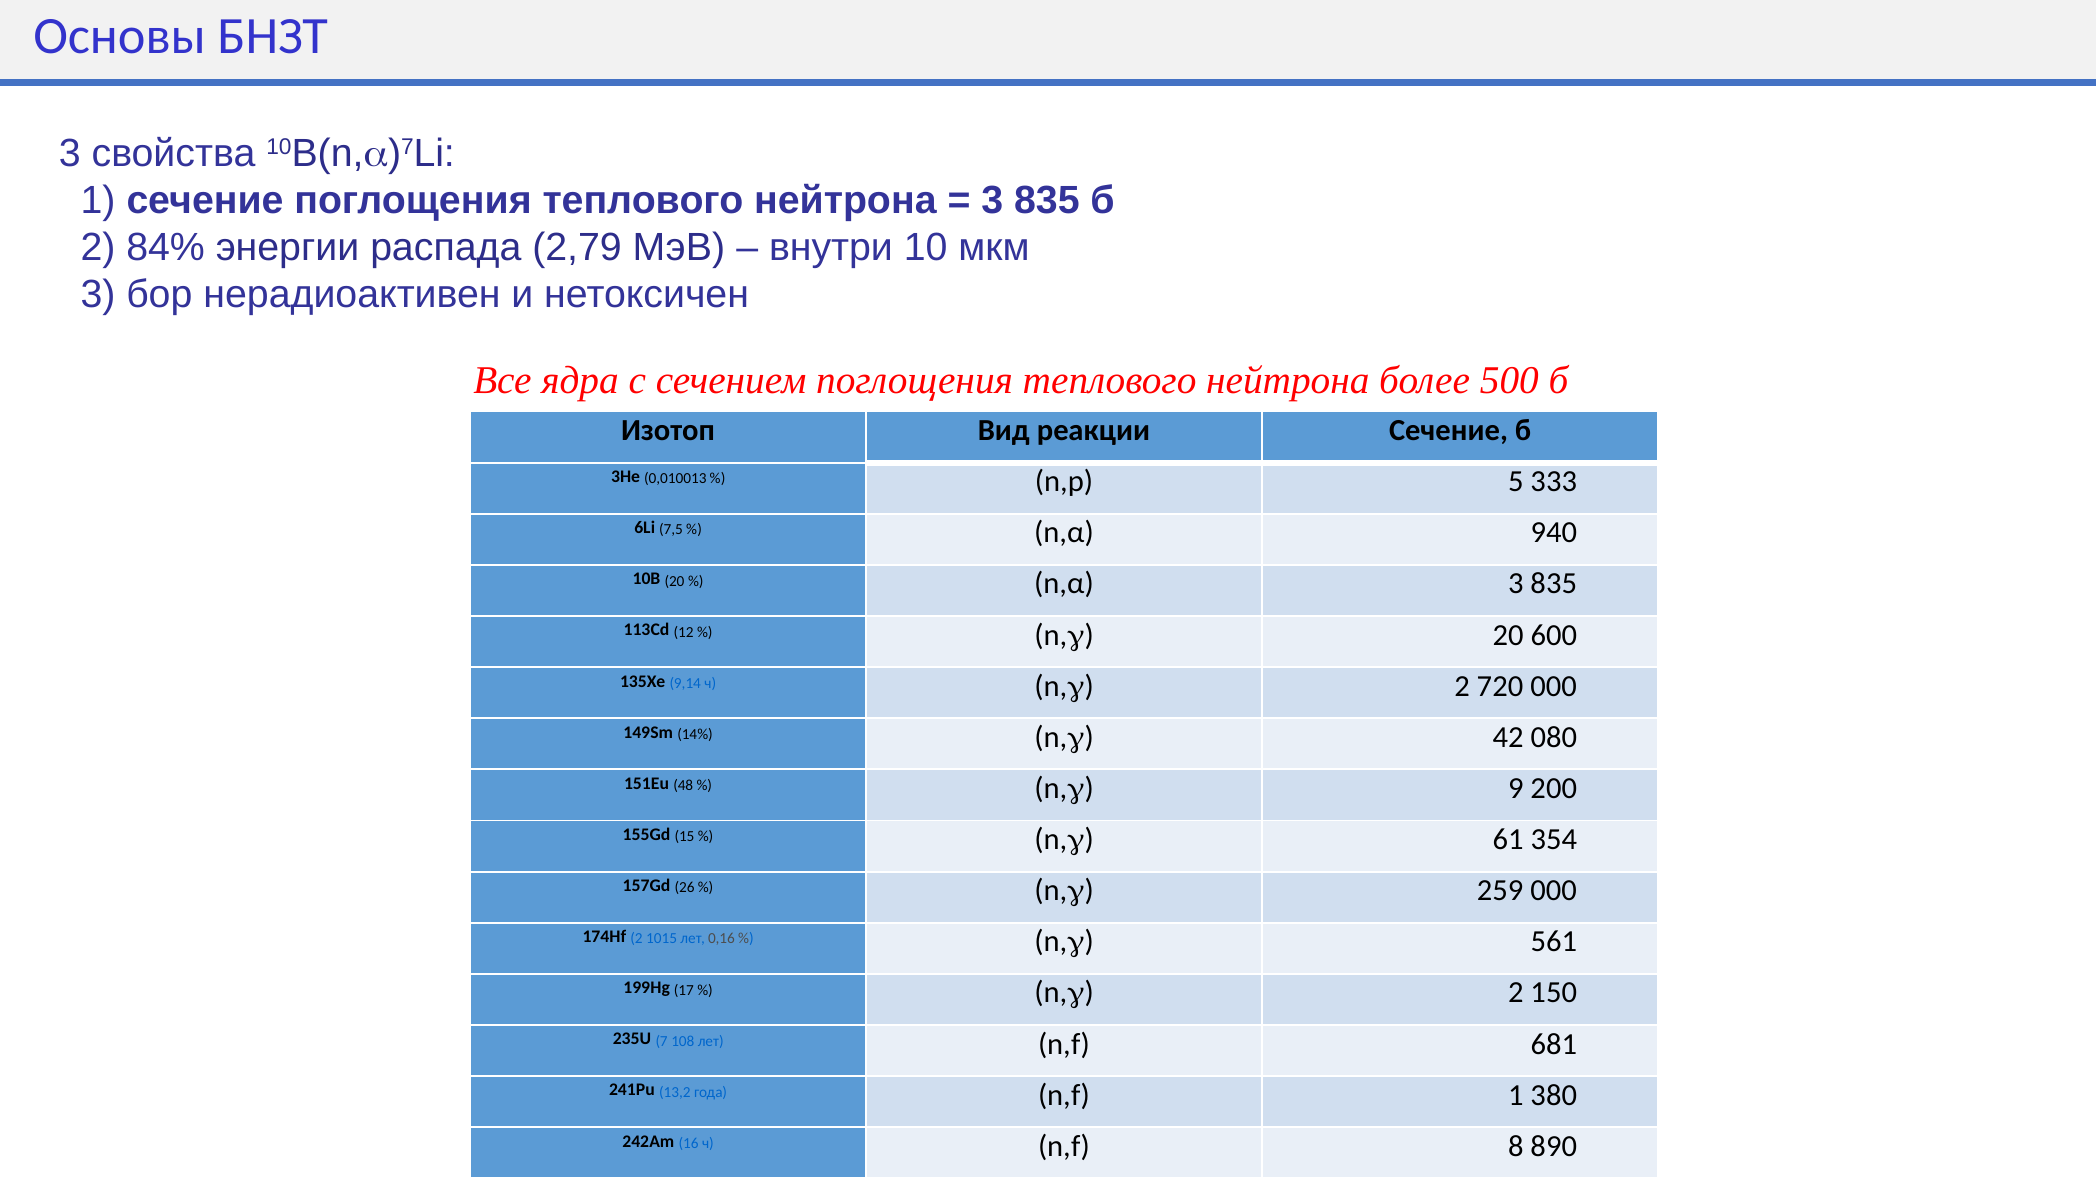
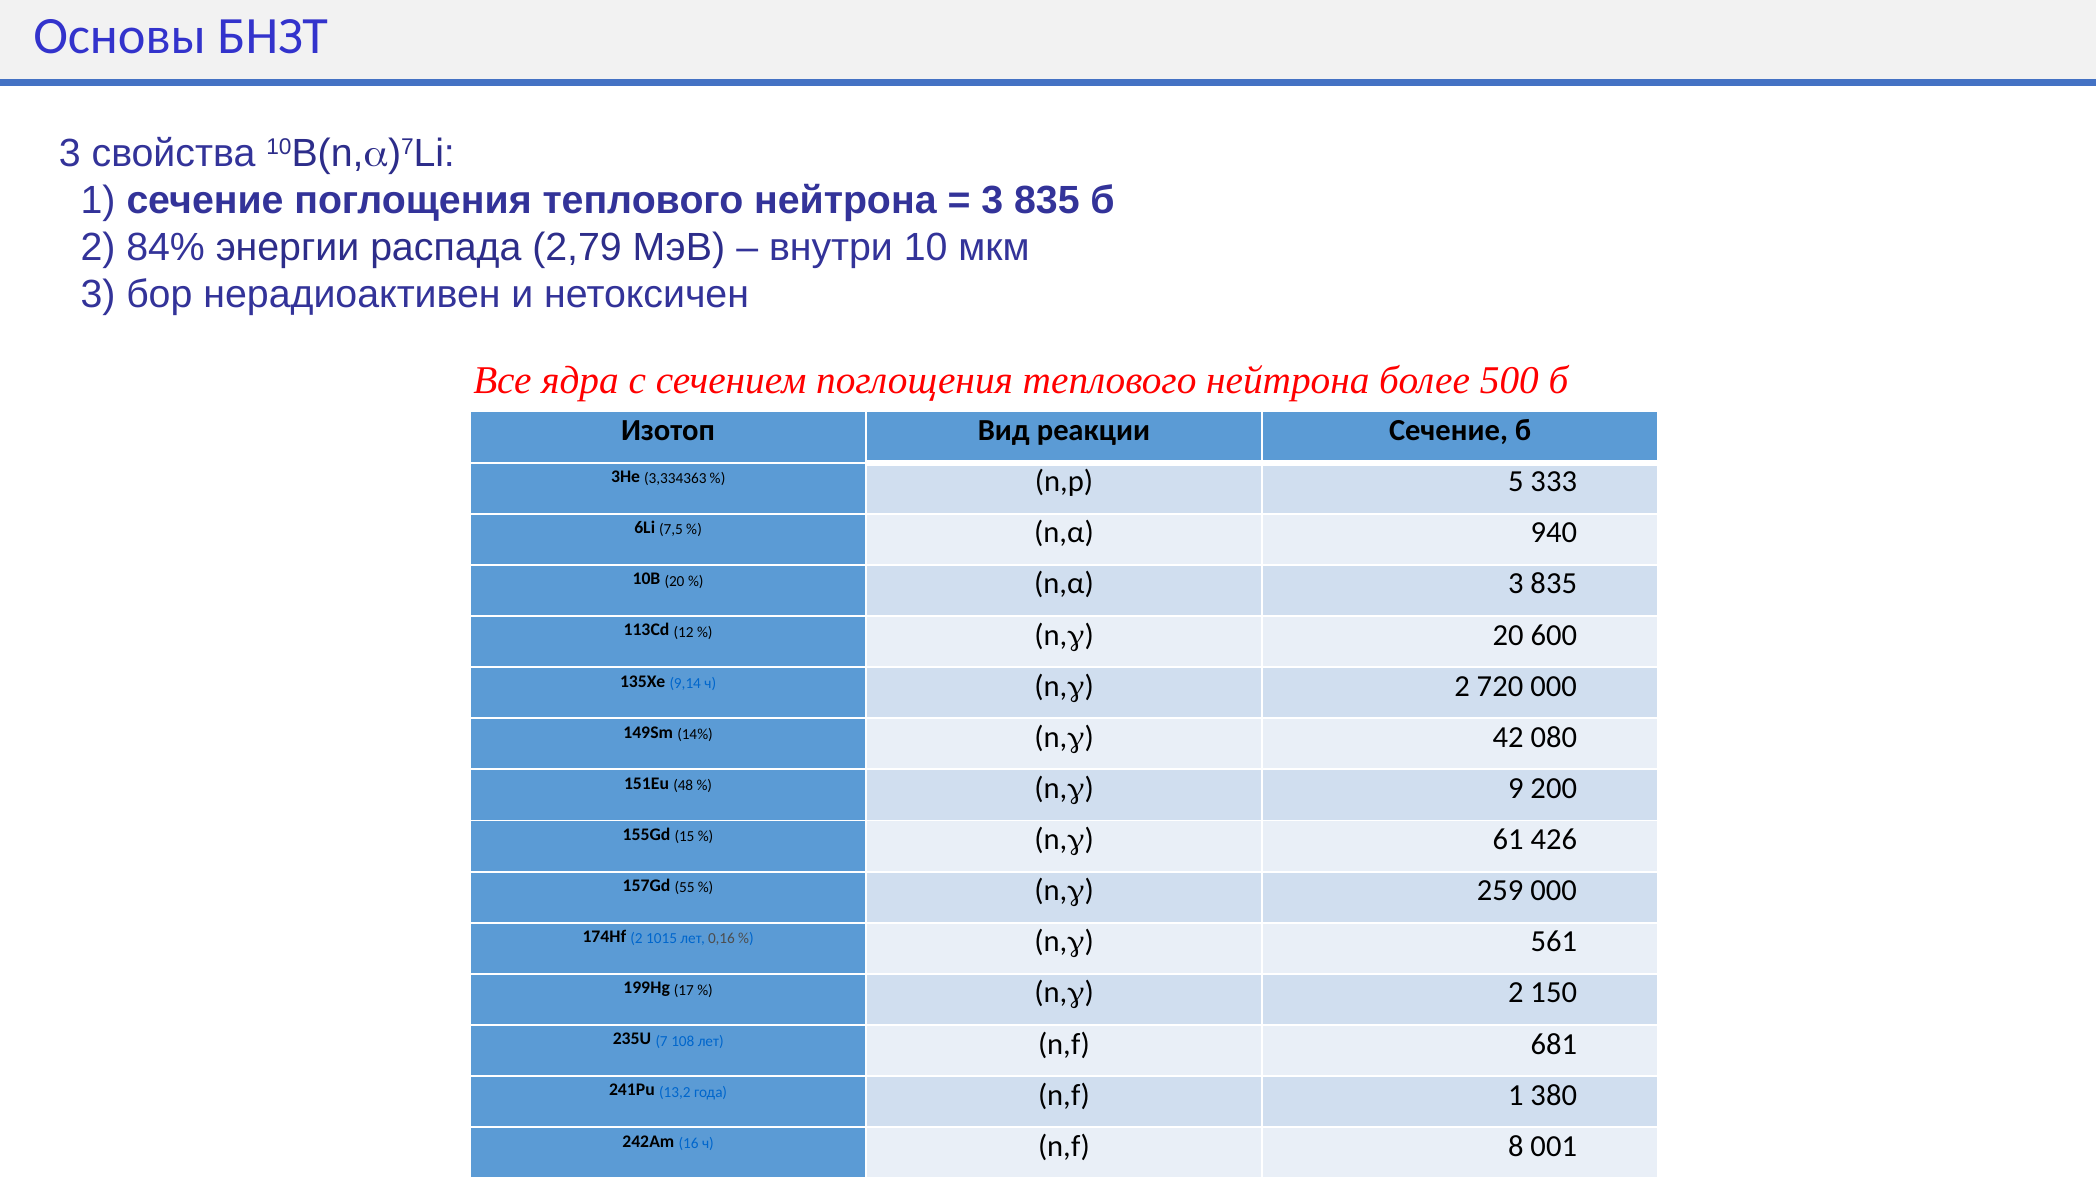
0,010013: 0,010013 -> 3,334363 (675, 479)
354: 354 -> 426 (1554, 839)
26: 26 -> 55 (685, 888)
890: 890 -> 001 (1554, 1146)
